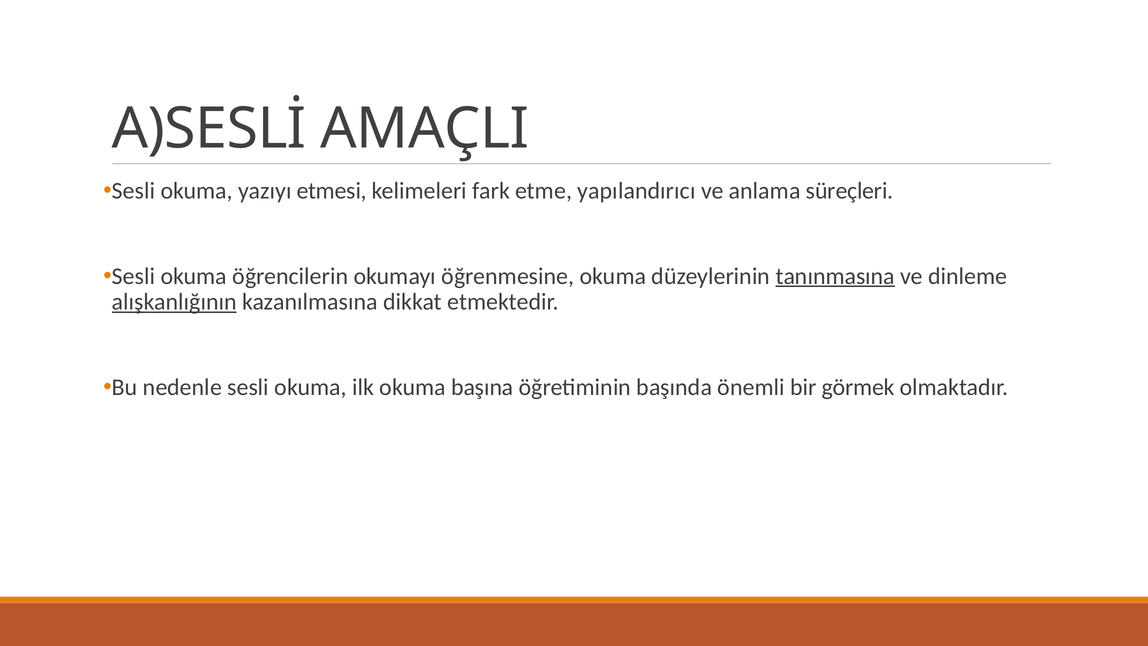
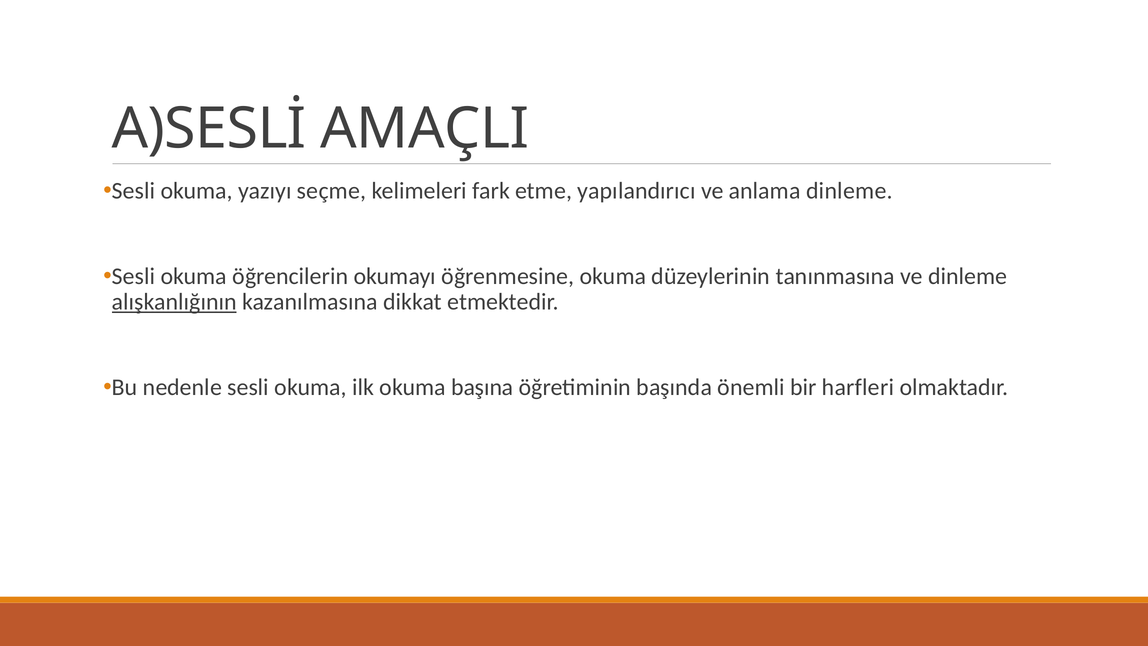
etmesi: etmesi -> seçme (331, 191)
anlama süreçleri: süreçleri -> dinleme (849, 191)
tanınmasına underline: present -> none (835, 276)
görmek: görmek -> harfleri (858, 387)
